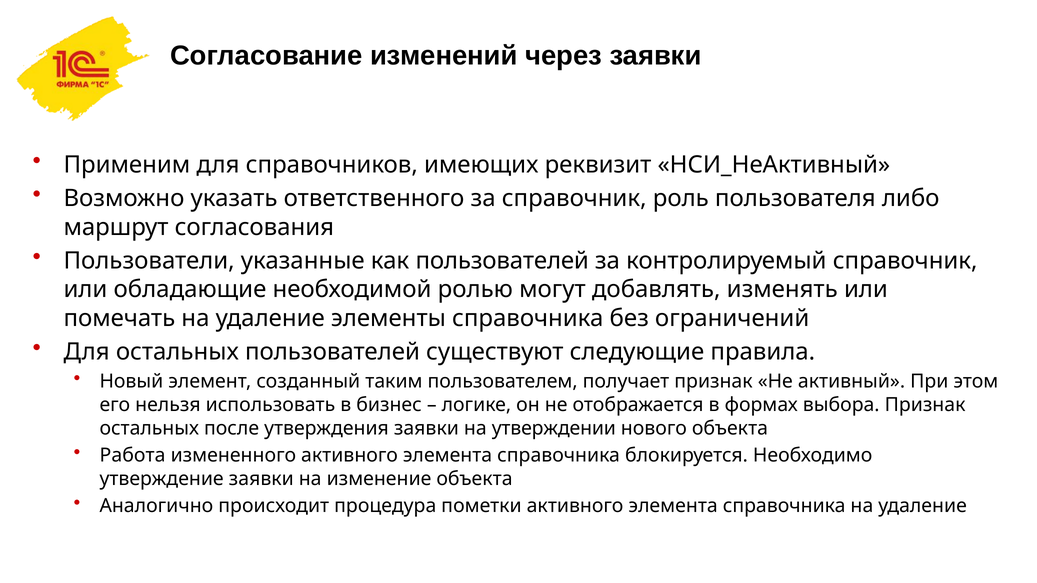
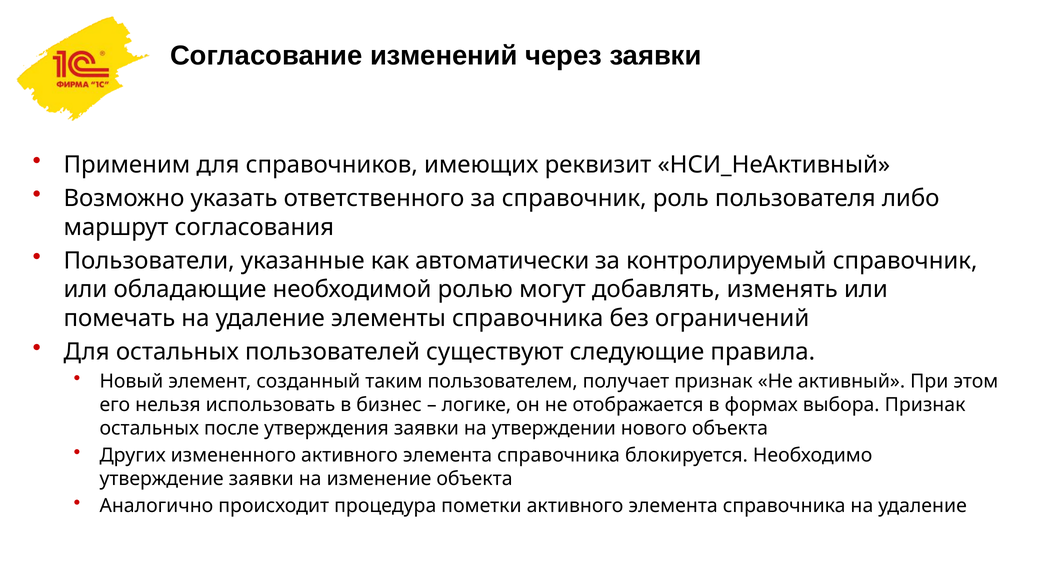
как пользователей: пользователей -> автоматически (502, 261)
Работа: Работа -> Других (133, 456)
